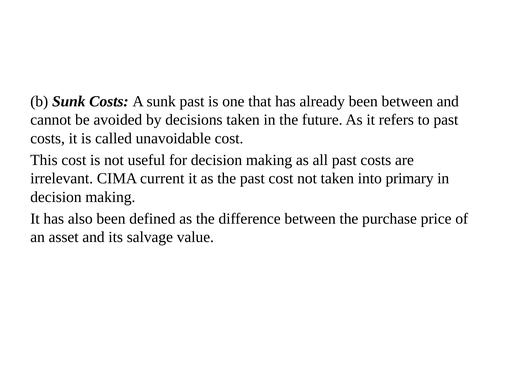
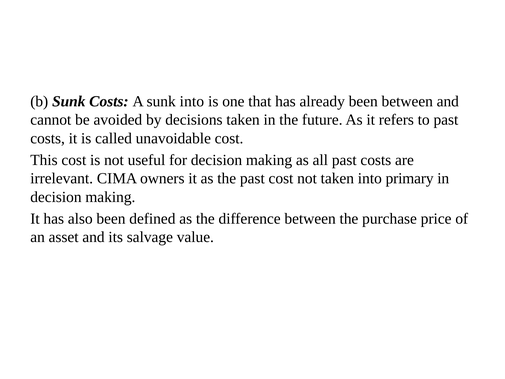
sunk past: past -> into (192, 101)
current: current -> owners (162, 178)
